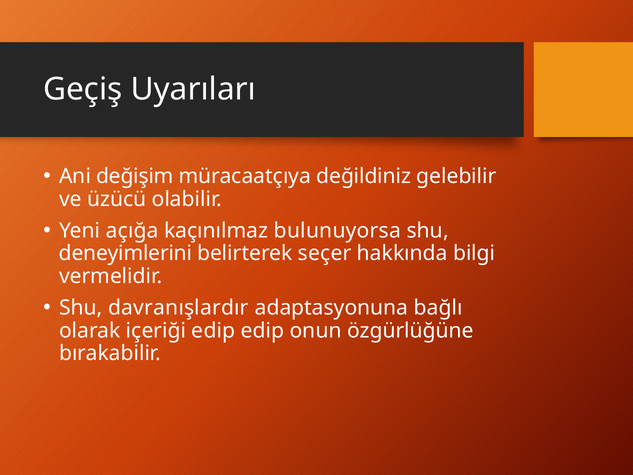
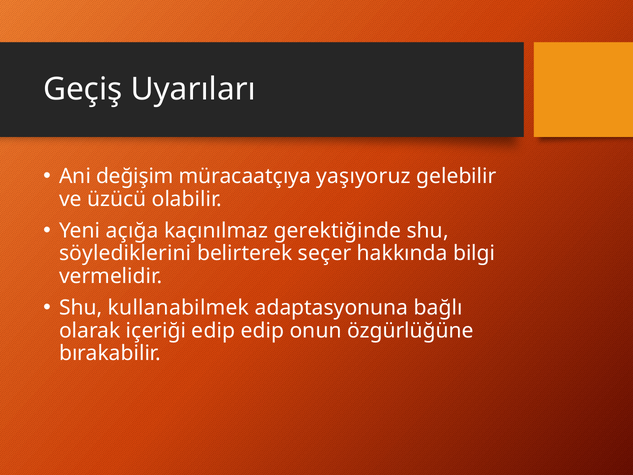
değildiniz: değildiniz -> yaşıyoruz (364, 176)
bulunuyorsa: bulunuyorsa -> gerektiğinde (337, 231)
deneyimlerini: deneyimlerini -> söylediklerini (125, 253)
davranışlardır: davranışlardır -> kullanabilmek (178, 308)
